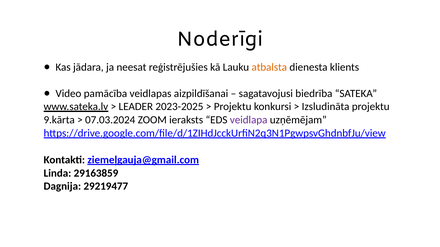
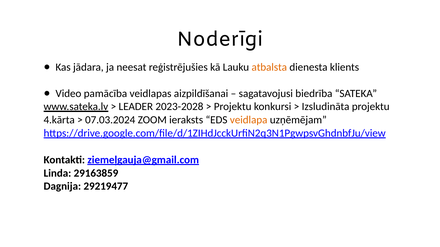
2023-2025: 2023-2025 -> 2023-2028 (179, 107)
9.kārta: 9.kārta -> 4.kārta (59, 120)
veidlapa colour: purple -> orange (249, 120)
